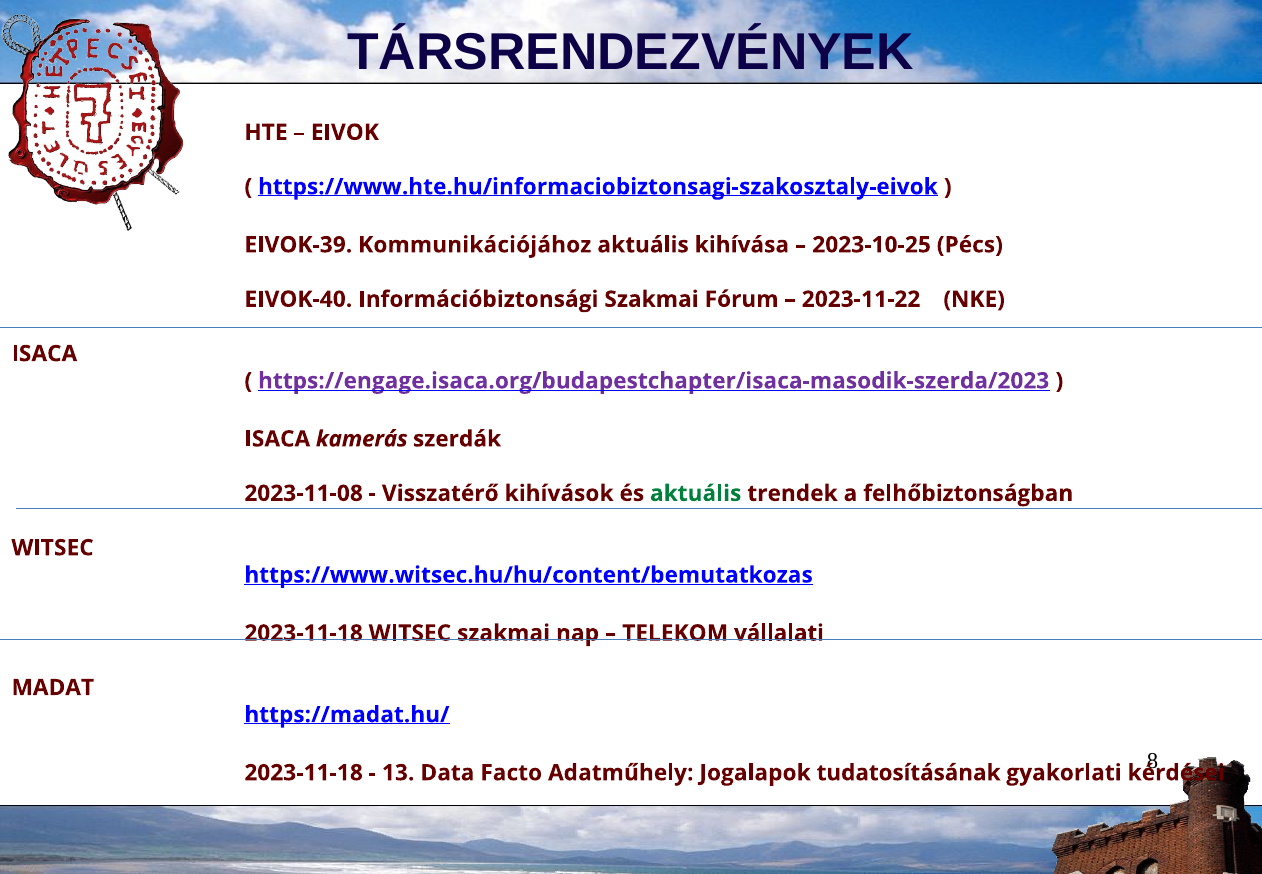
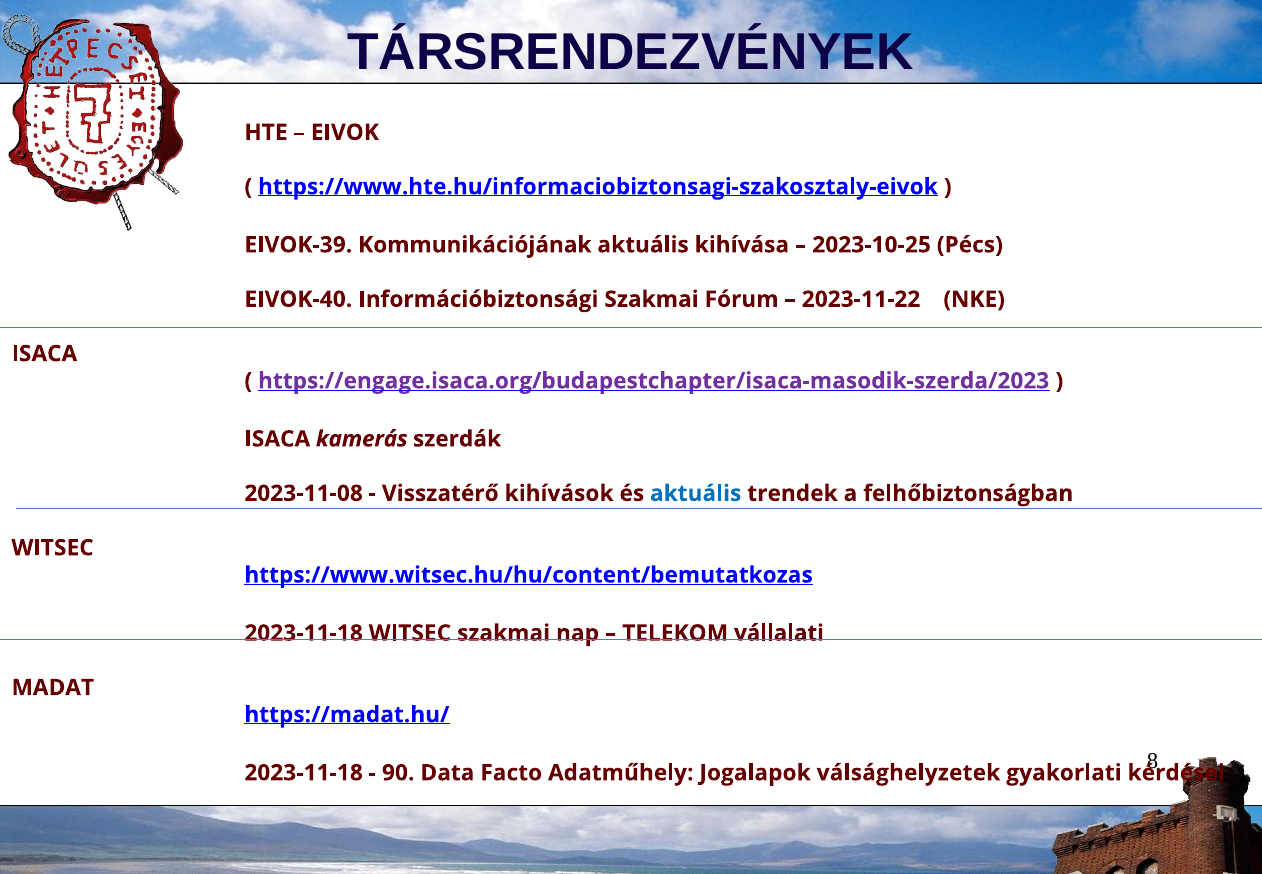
Kommunikációjához: Kommunikációjához -> Kommunikációjának (475, 245)
aktuális colour: green -> blue (696, 493)
13: 13 -> 90 (398, 773)
tudatosításának: tudatosításának -> válsághelyzetek (908, 773)
